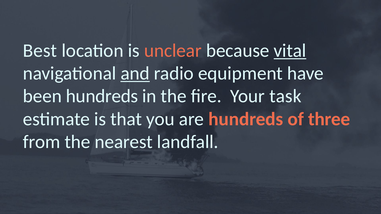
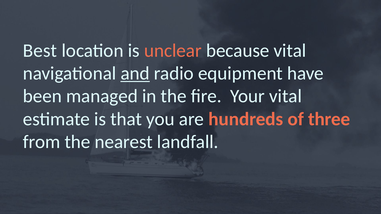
vital underline: present -> none (290, 51)
been hundreds: hundreds -> managed (102, 96)
Your task: task -> vital (286, 96)
